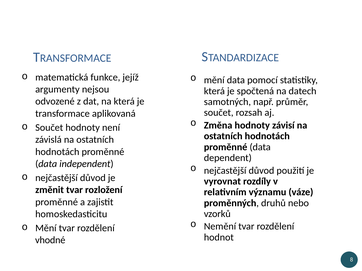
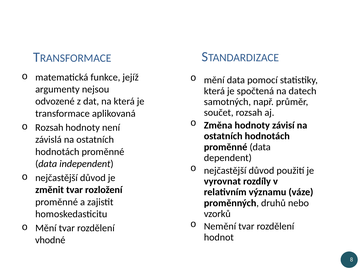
Součet: Součet -> Rozsah (49, 128)
